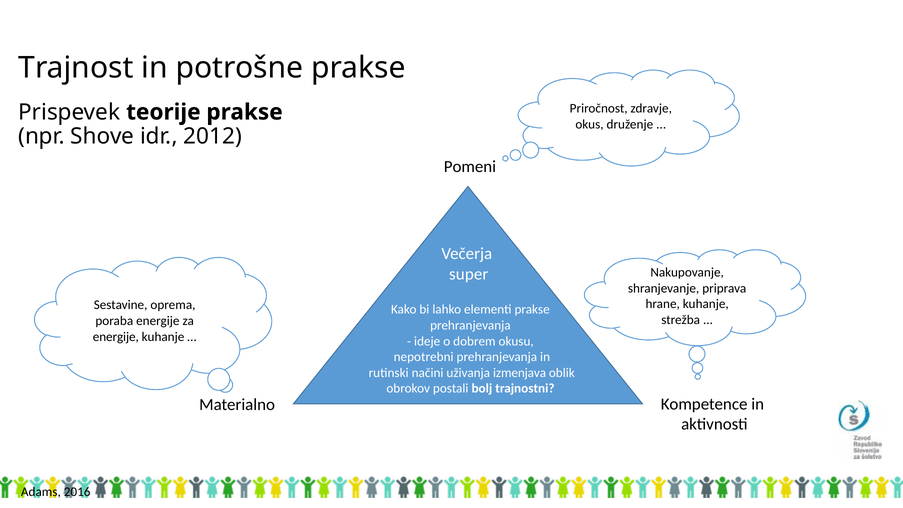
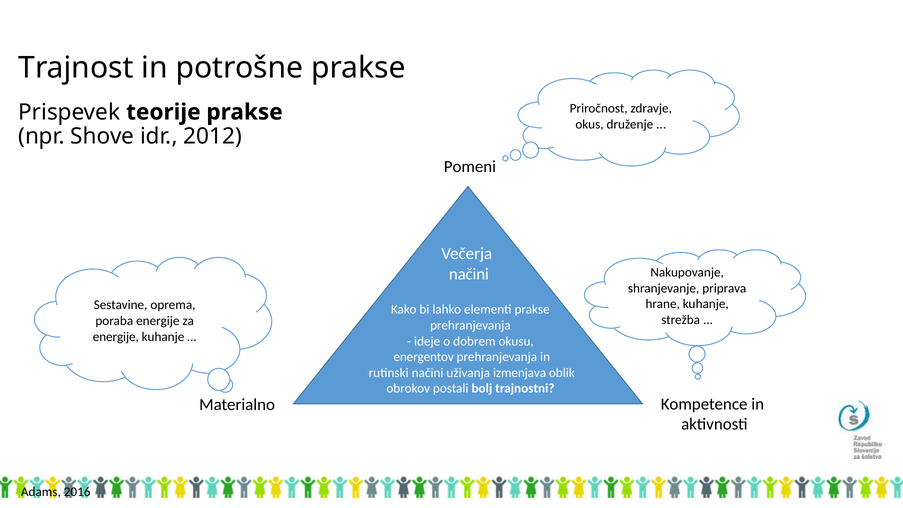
super: super -> načini (469, 274)
nepotrebni: nepotrebni -> energentov (424, 357)
